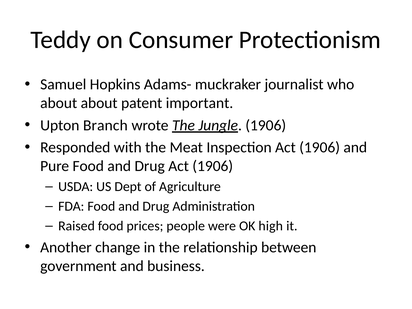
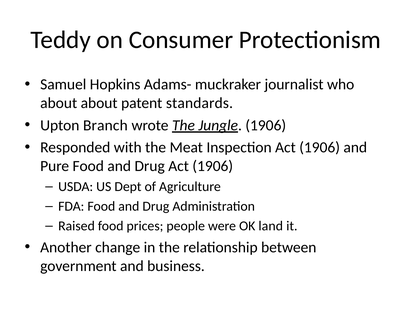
important: important -> standards (199, 103)
high: high -> land (271, 226)
